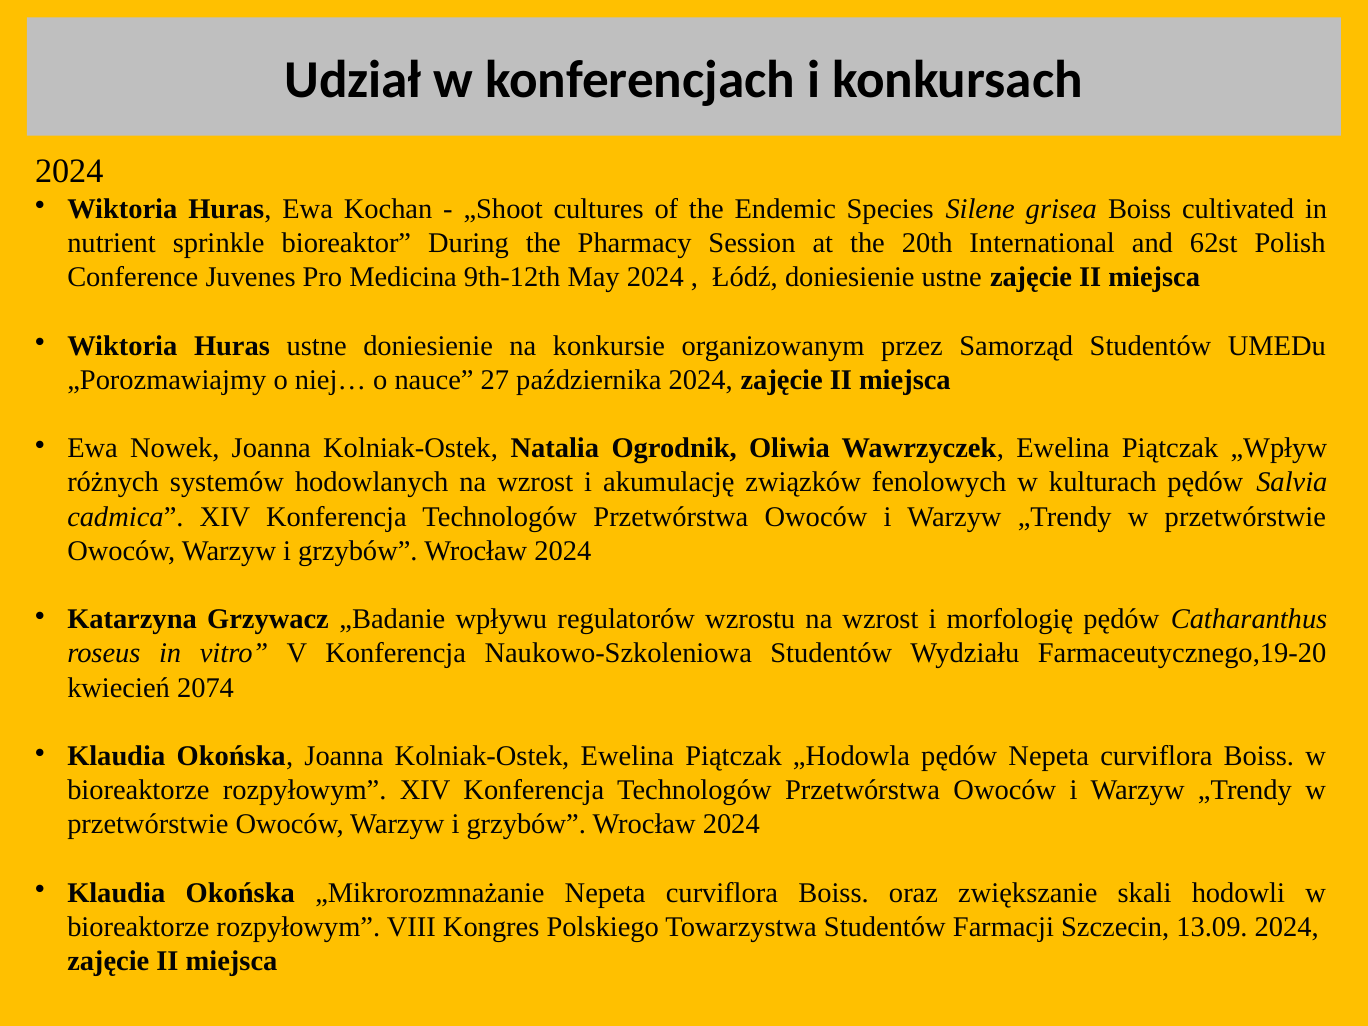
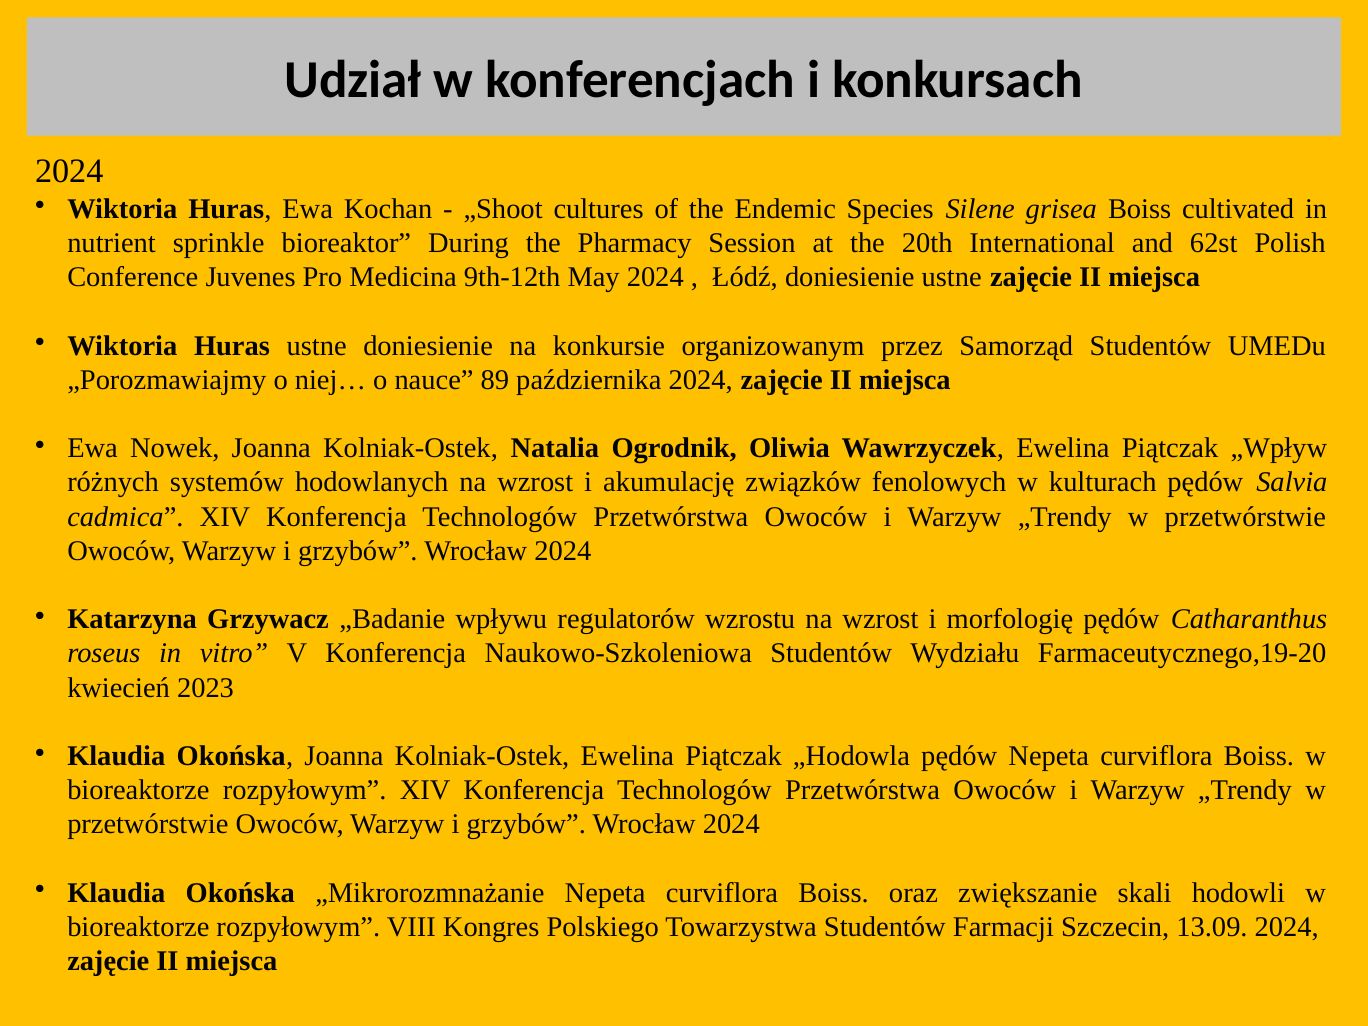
27: 27 -> 89 (495, 380)
2074: 2074 -> 2023 (206, 688)
